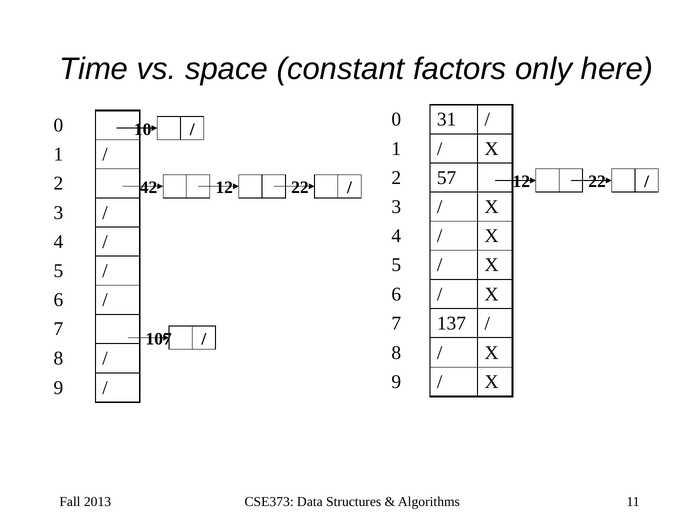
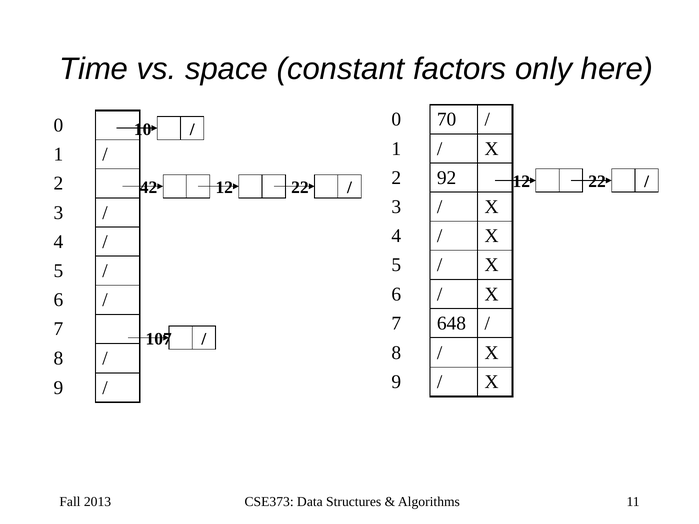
31: 31 -> 70 (447, 120)
57: 57 -> 92 (447, 178)
137: 137 -> 648 (451, 323)
